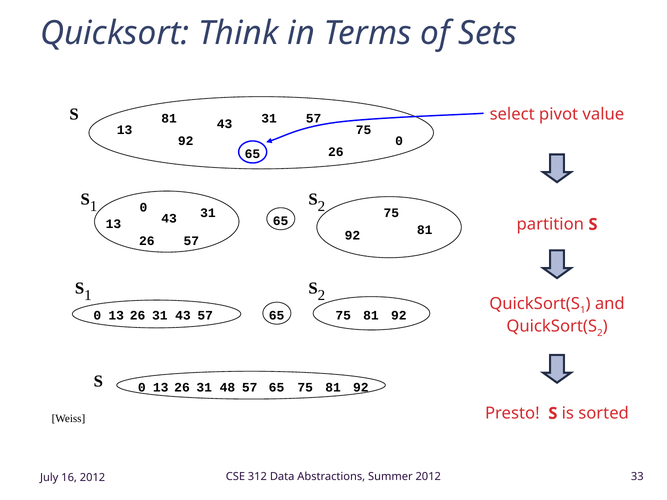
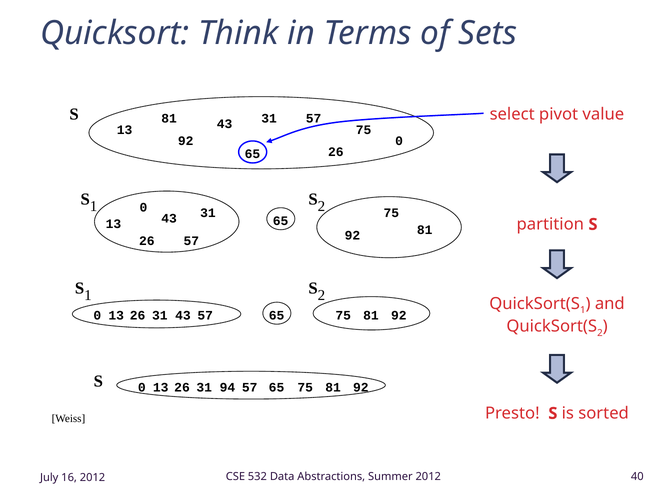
48: 48 -> 94 (227, 388)
312: 312 -> 532 (257, 477)
33: 33 -> 40 (637, 477)
